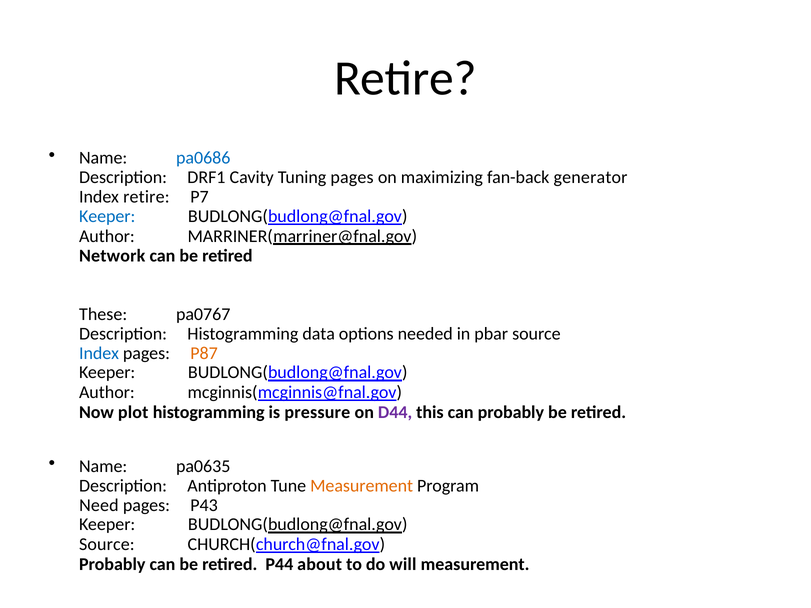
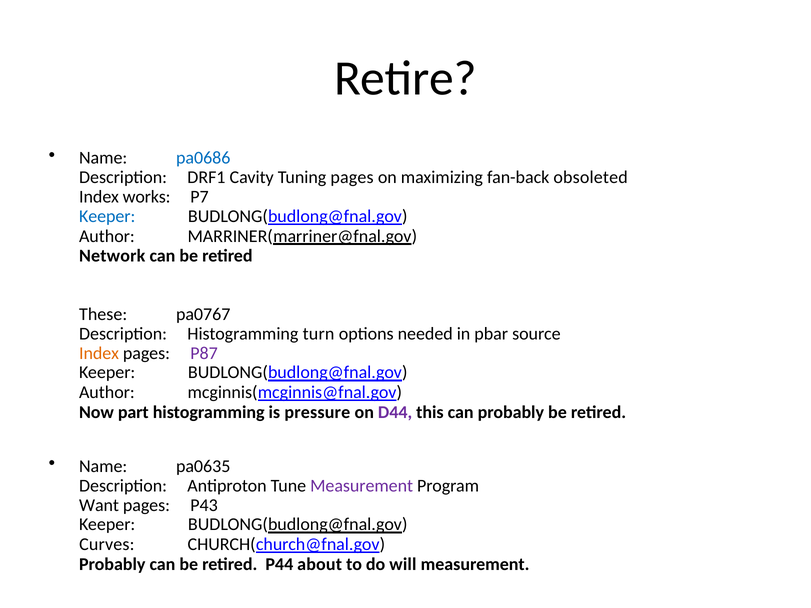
generator: generator -> obsoleted (591, 177)
Index retire: retire -> works (147, 197)
data: data -> turn (319, 334)
Index colour: blue -> orange (99, 353)
P87 colour: orange -> purple (204, 353)
plot: plot -> part (133, 412)
Measurement colour: orange -> purple (362, 486)
Need: Need -> Want (99, 505)
Source: Source -> Curves (107, 545)
